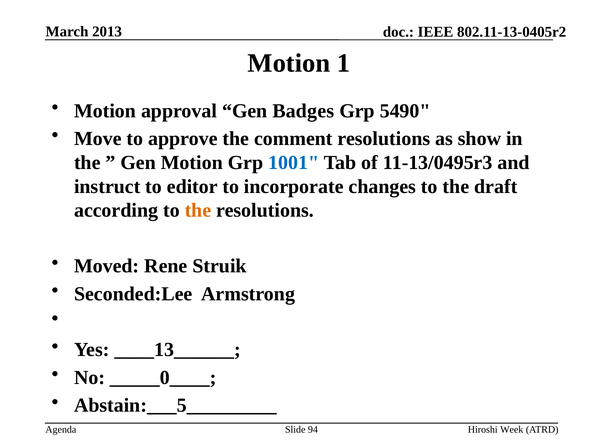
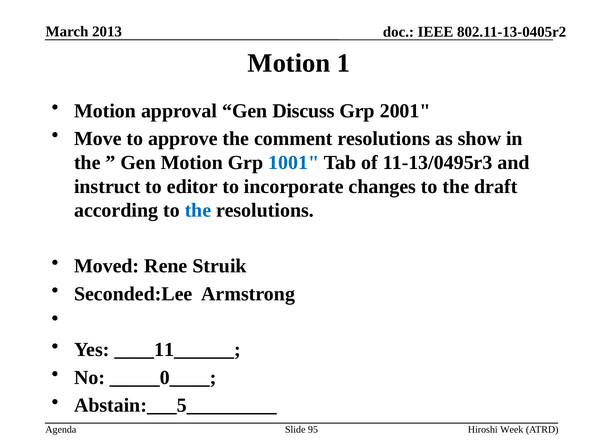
Badges: Badges -> Discuss (303, 111)
5490: 5490 -> 2001 (405, 111)
the colour: orange -> blue (198, 211)
____13______: ____13______ -> ____11______ (178, 350)
94: 94 -> 95 (313, 430)
